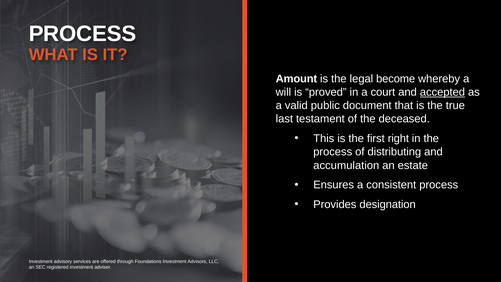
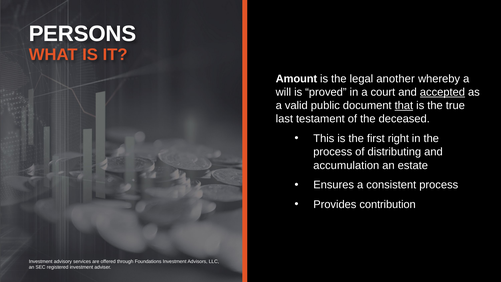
PROCESS: PROCESS -> PERSONS (82, 34)
become: become -> another (396, 79)
that underline: none -> present (404, 106)
designation: designation -> contribution (388, 205)
